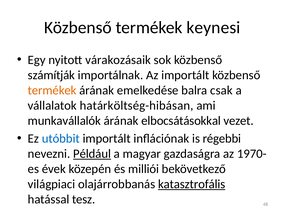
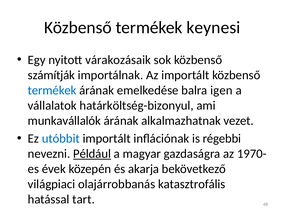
termékek colour: orange -> blue (52, 90)
csak: csak -> igen (221, 90)
határköltség-hibásan: határköltség-hibásan -> határköltség-bizonyul (137, 105)
elbocsátásokkal: elbocsátásokkal -> alkalmazhatnak (181, 121)
milliói: milliói -> akarja (144, 169)
katasztrofális underline: present -> none (192, 184)
tesz: tesz -> tart (84, 199)
